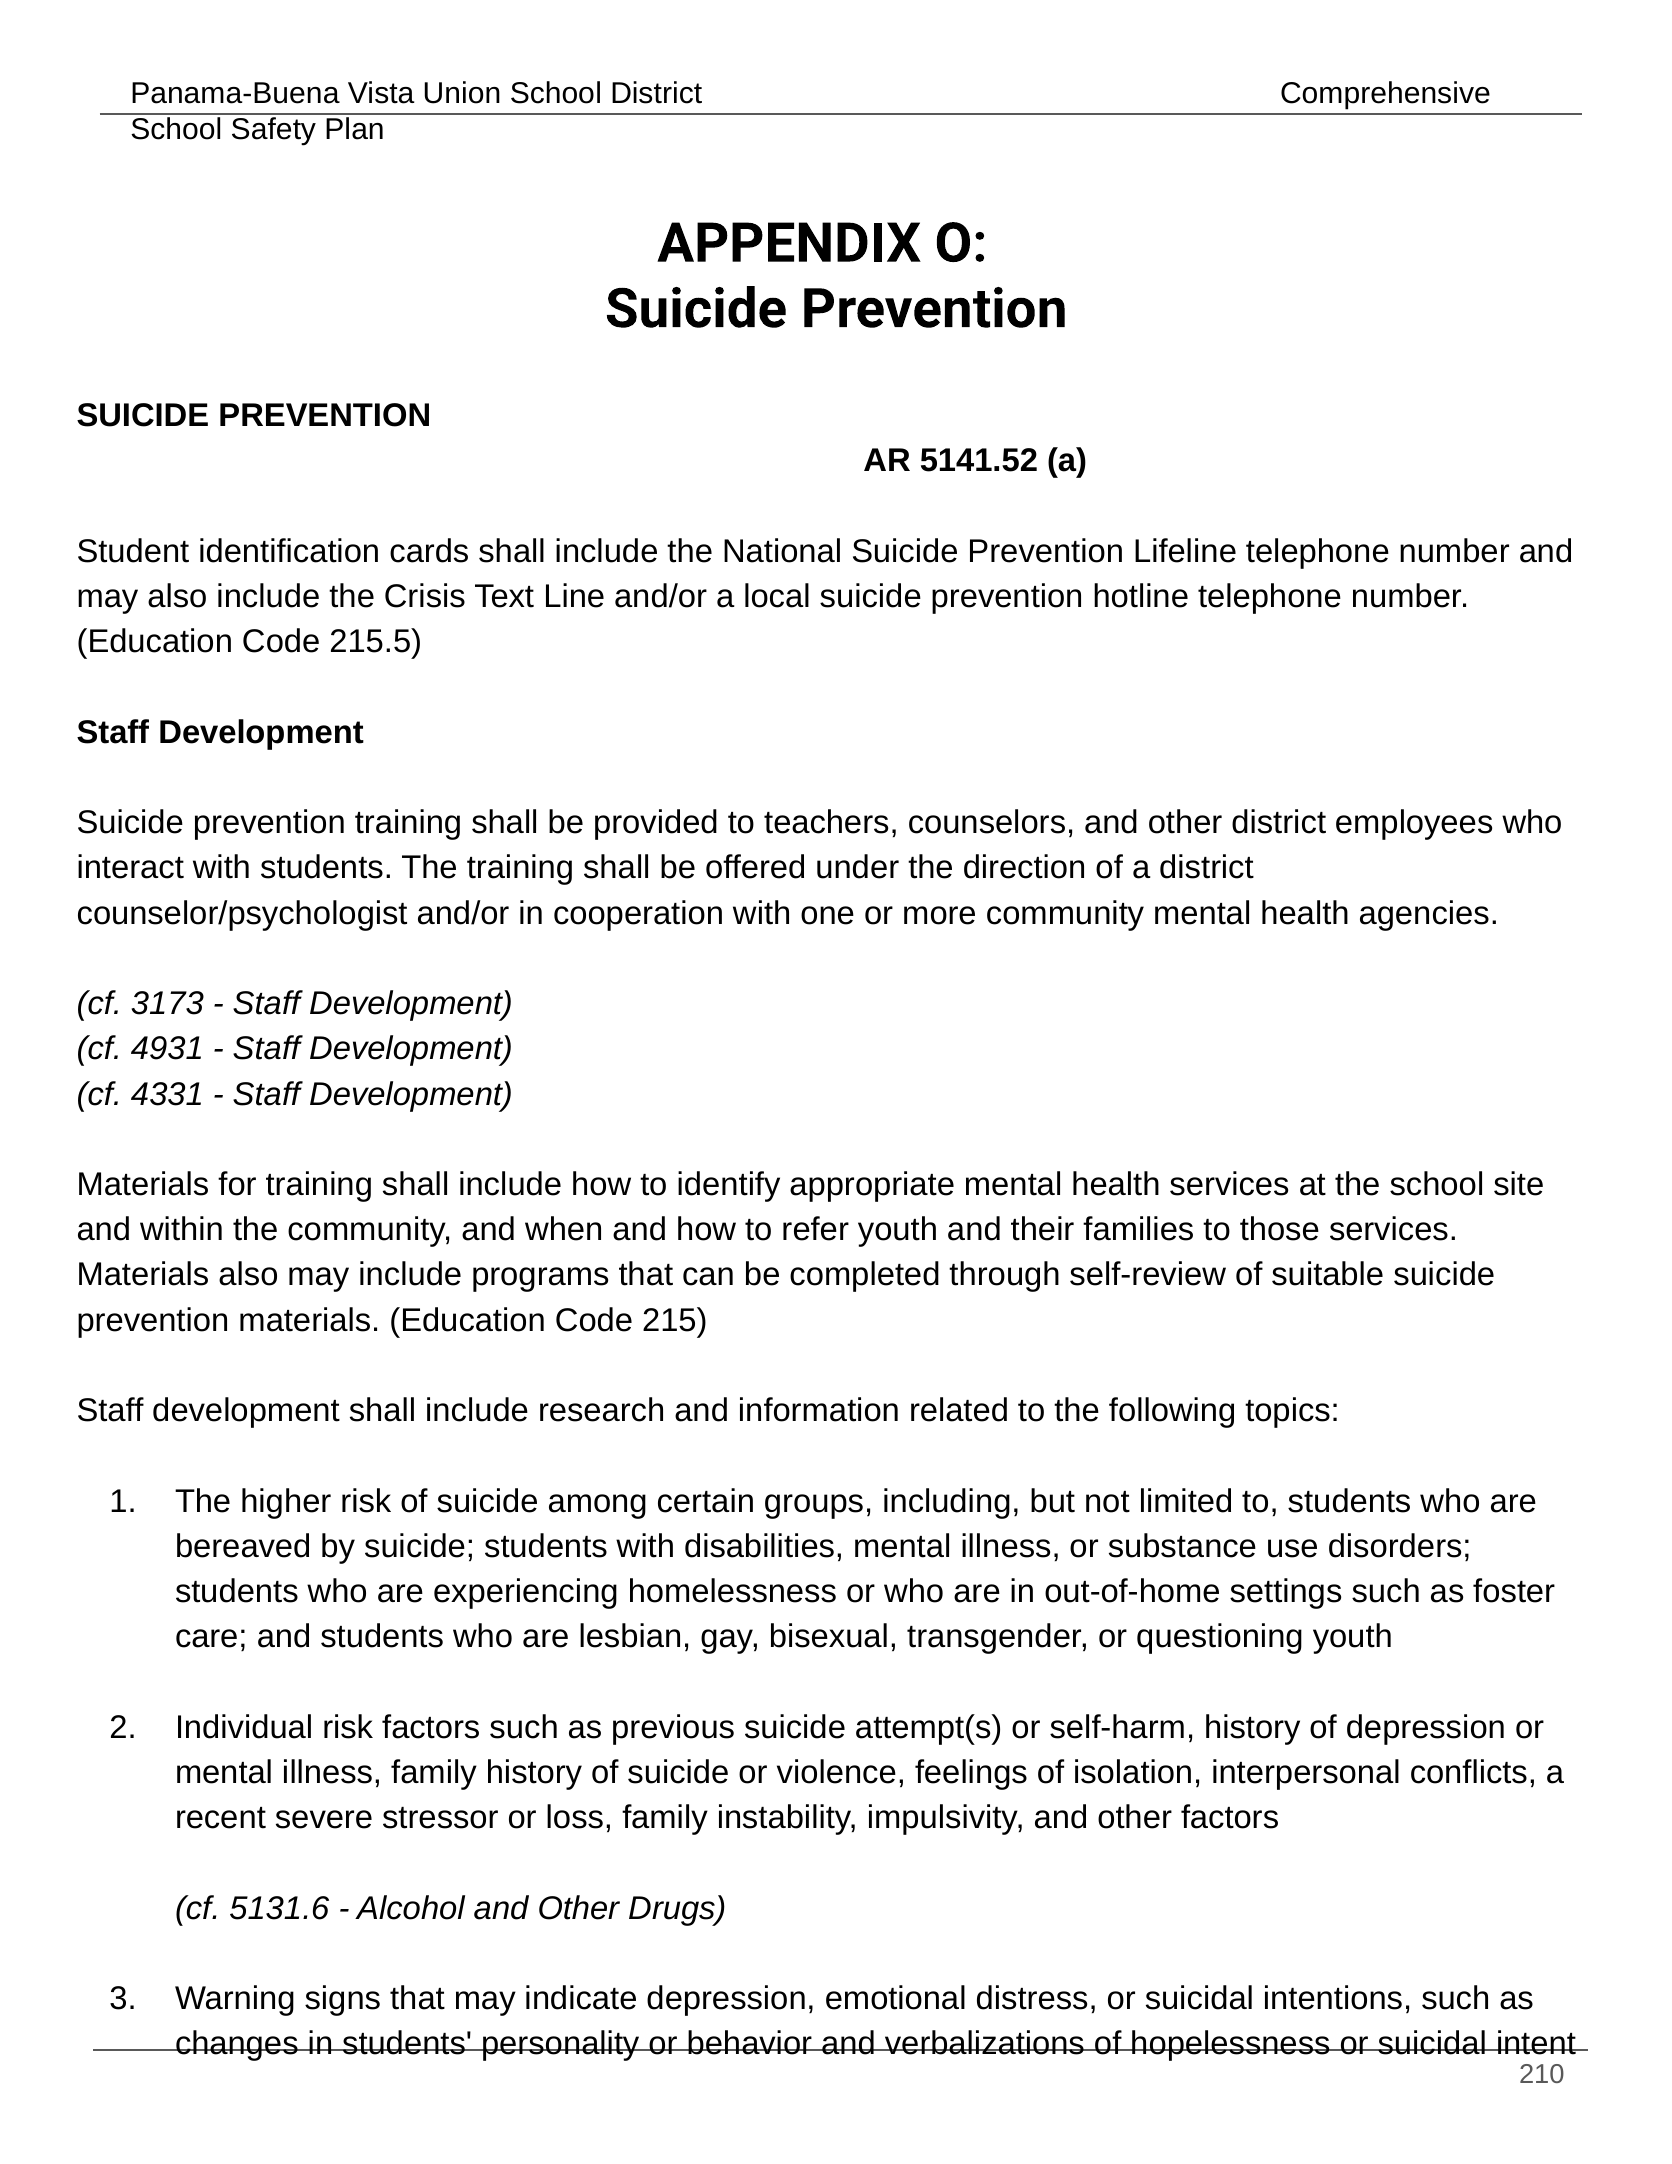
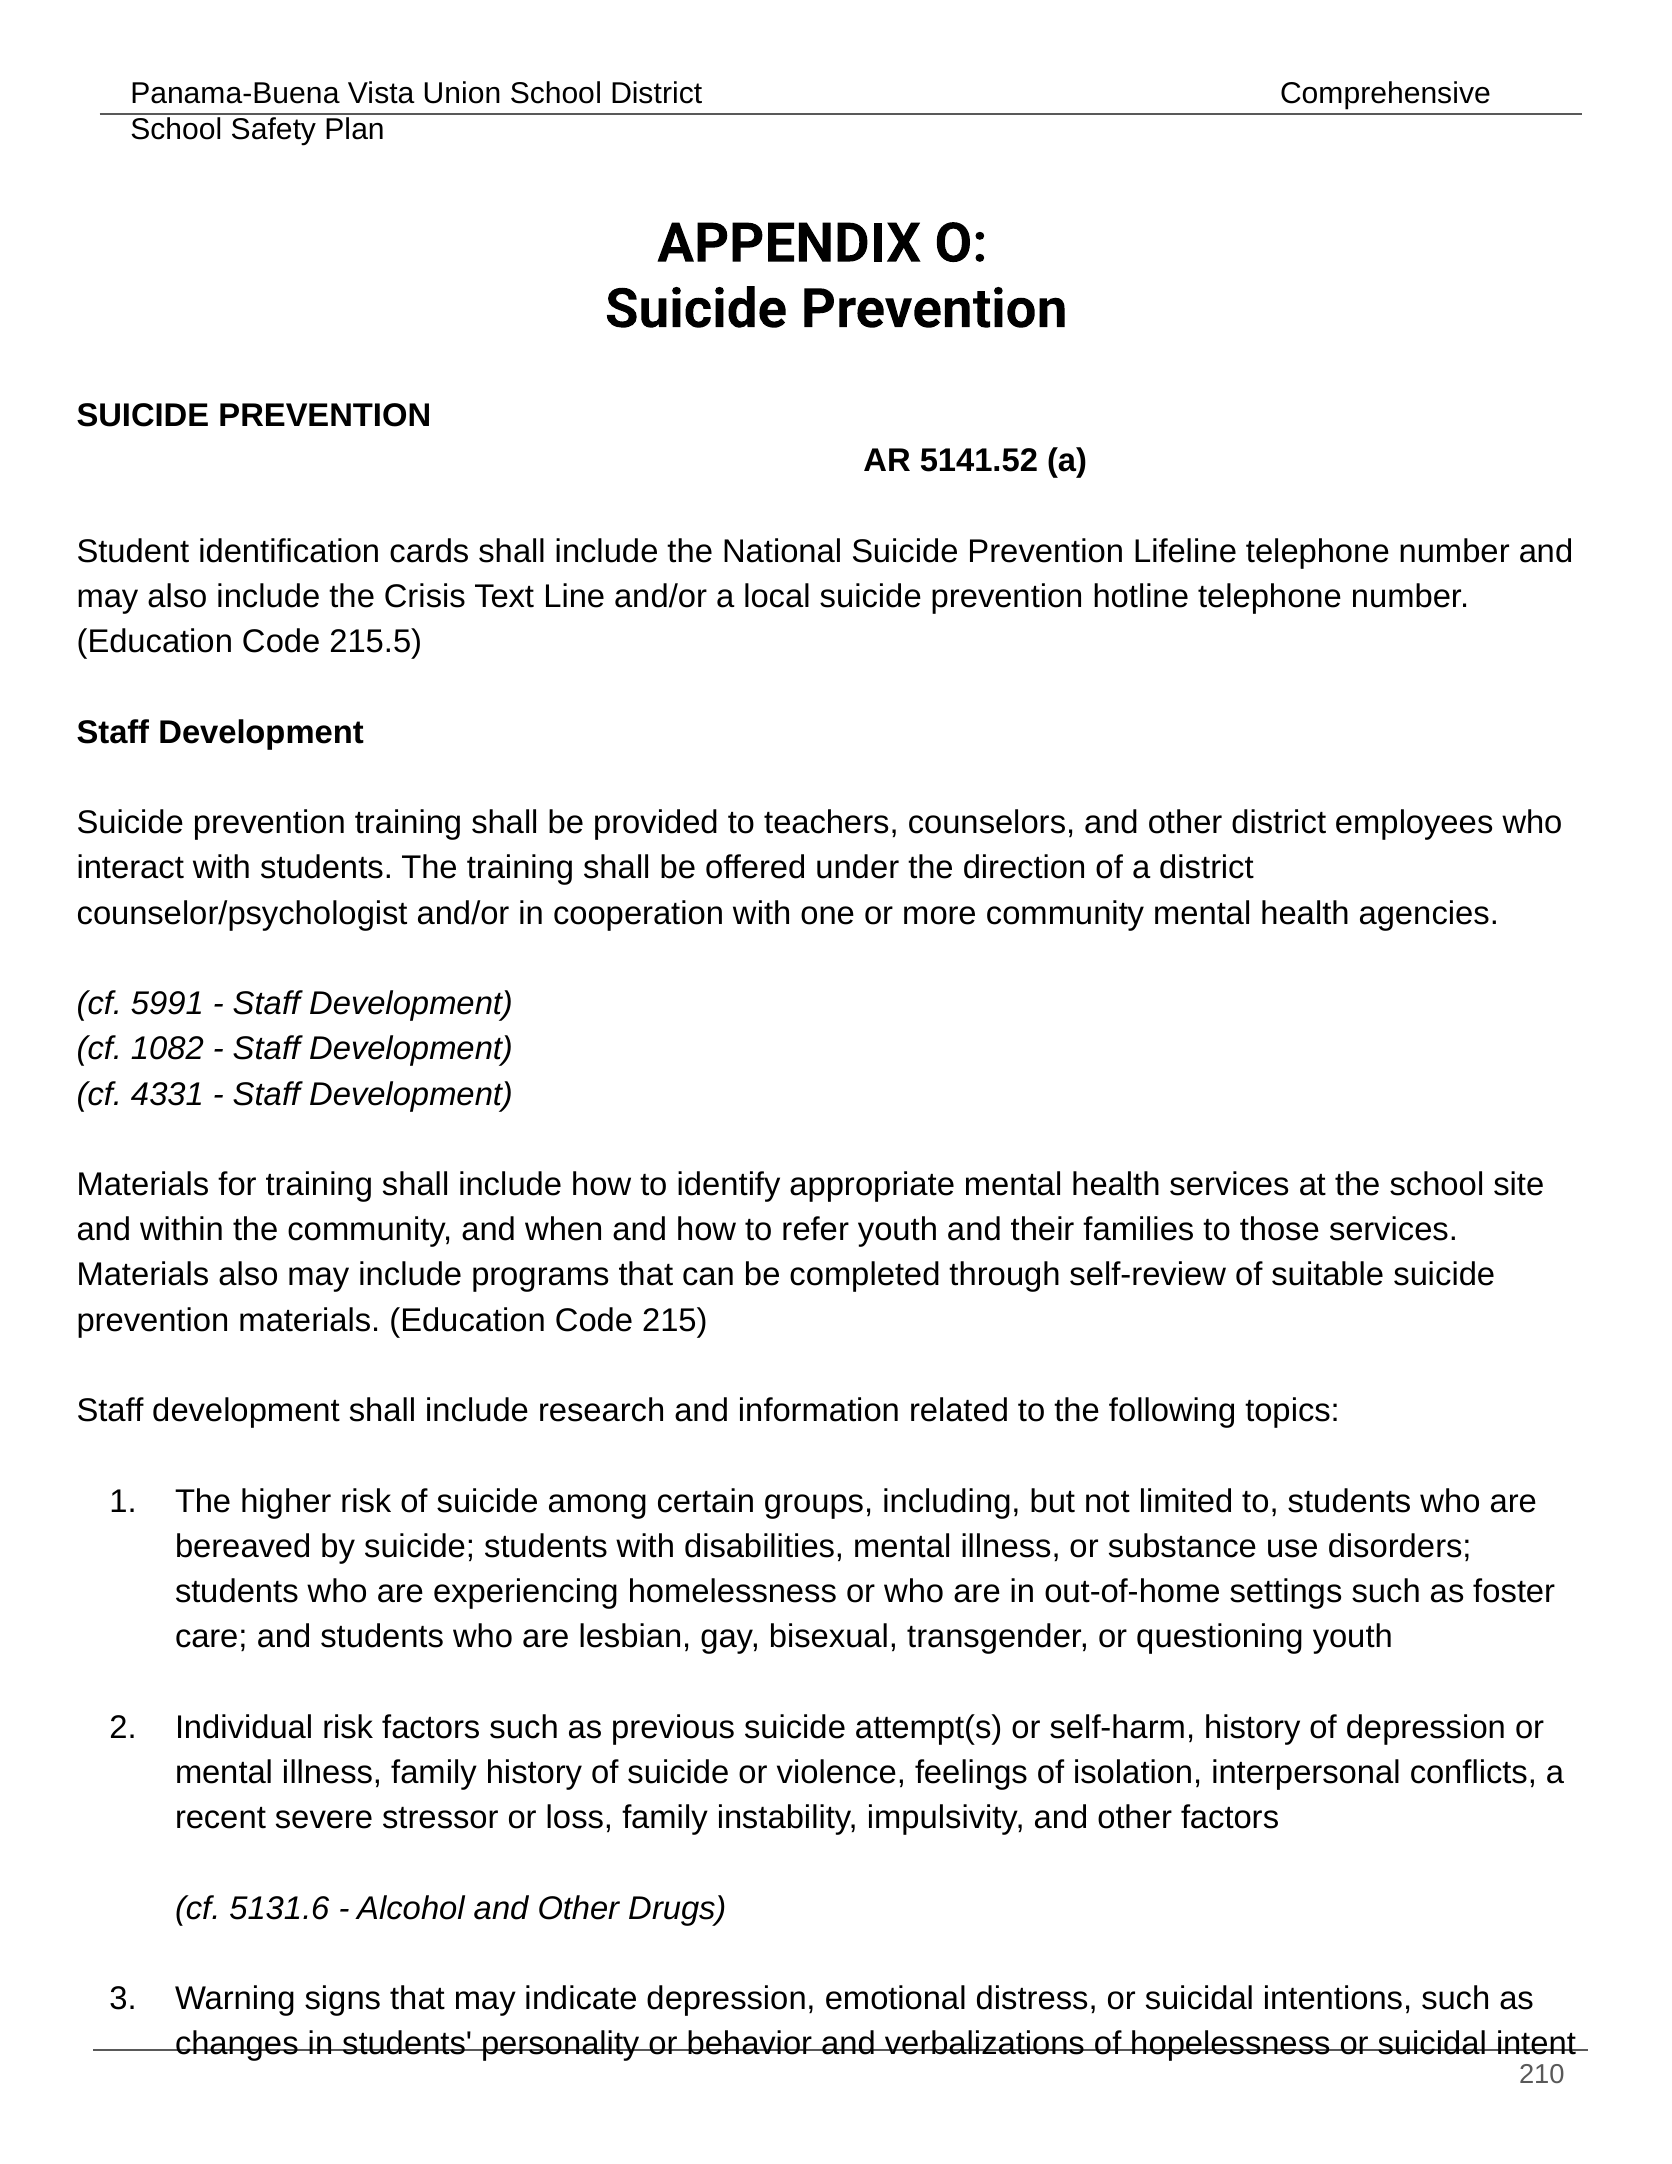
3173: 3173 -> 5991 (167, 1004)
4931: 4931 -> 1082 (167, 1049)
